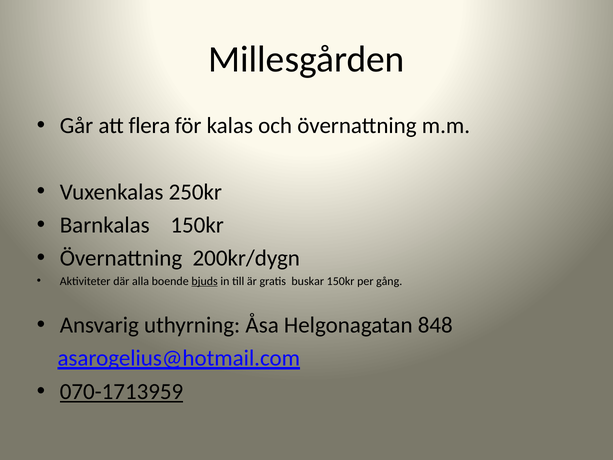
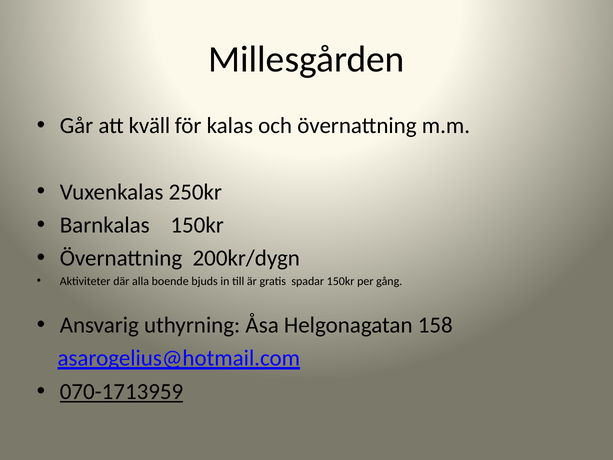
flera: flera -> kväll (149, 126)
bjuds underline: present -> none (205, 281)
buskar: buskar -> spadar (308, 281)
848: 848 -> 158 (435, 325)
